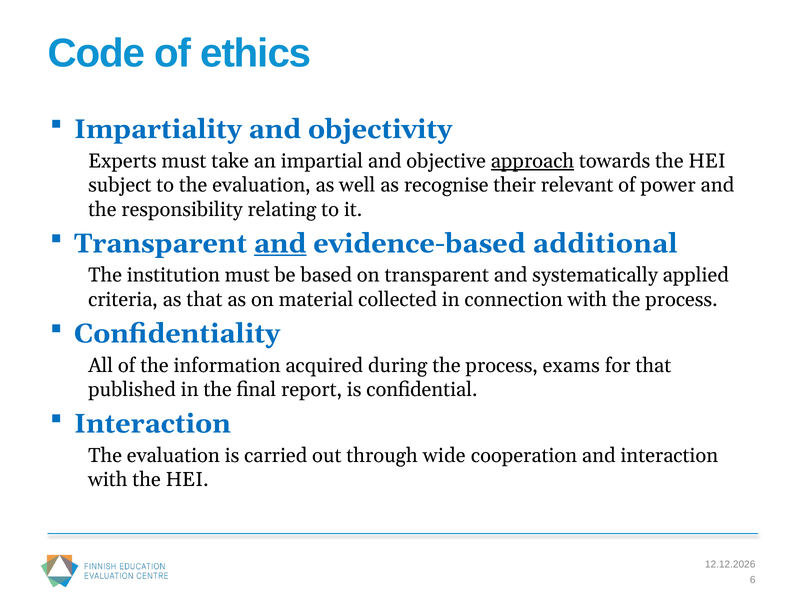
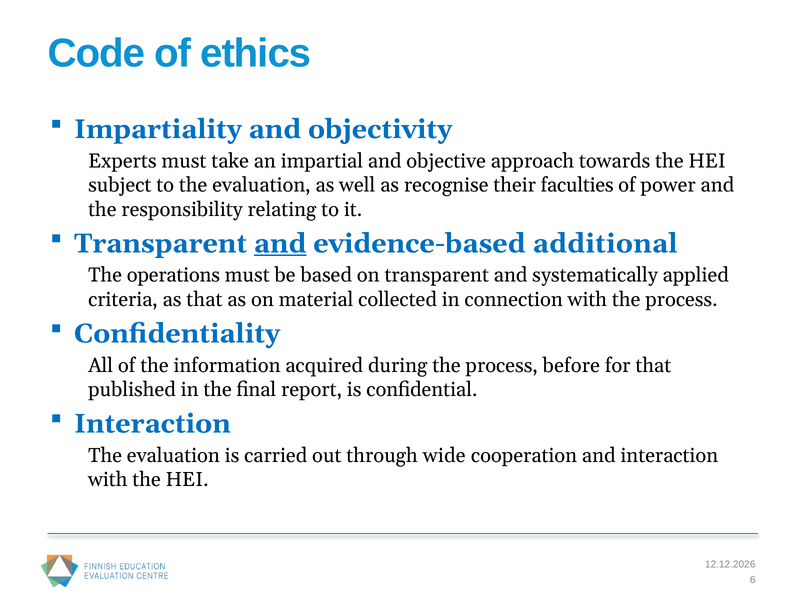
approach underline: present -> none (532, 161)
relevant: relevant -> faculties (577, 185)
institution: institution -> operations (173, 275)
exams: exams -> before (571, 366)
